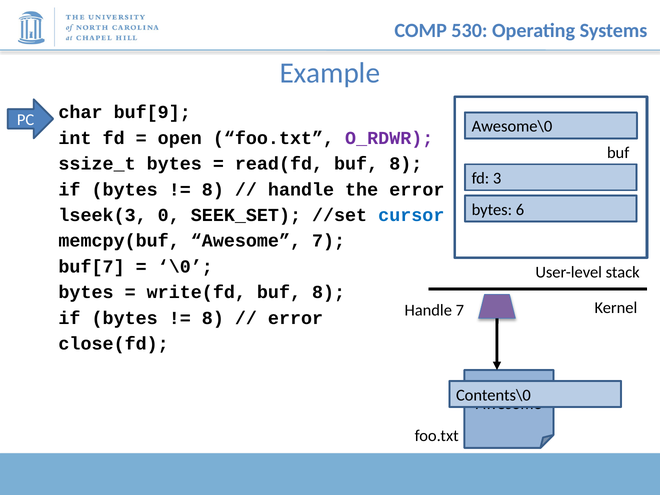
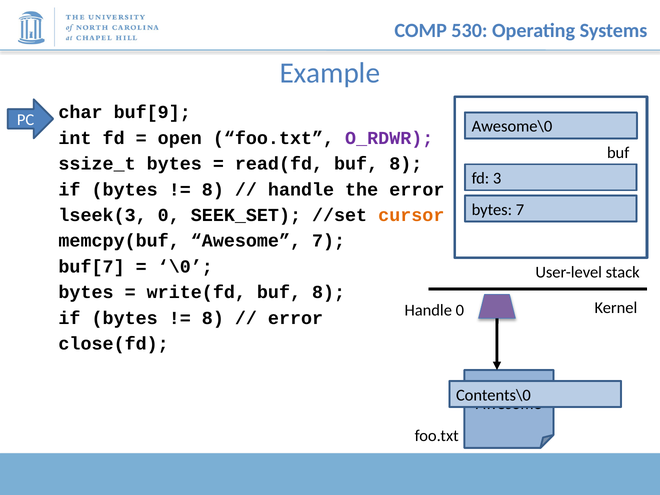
bytes 6: 6 -> 7 (520, 210)
cursor colour: blue -> orange (411, 215)
Handle 7: 7 -> 0 (460, 310)
